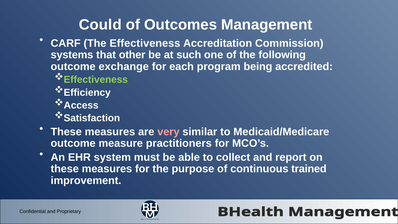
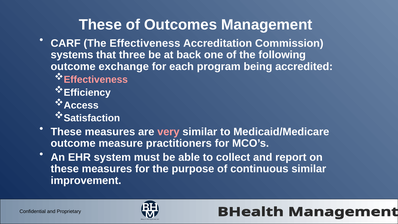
Could: Could -> These (100, 25)
other: other -> three (132, 55)
such: such -> back (189, 55)
Effectiveness colour: light green -> pink (96, 80)
continuous trained: trained -> similar (309, 169)
